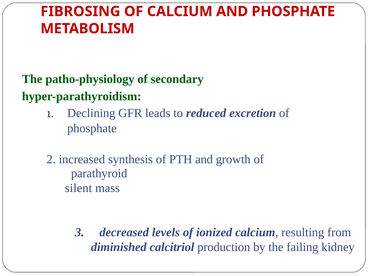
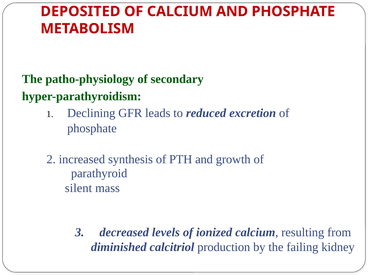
FIBROSING: FIBROSING -> DEPOSITED (80, 11)
